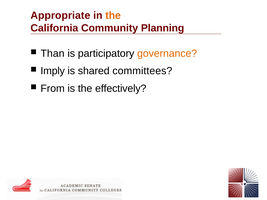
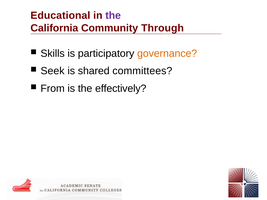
Appropriate: Appropriate -> Educational (60, 16)
the colour: orange -> purple (113, 16)
Planning: Planning -> Through (163, 28)
Than: Than -> Skills (53, 54)
Imply: Imply -> Seek (53, 71)
